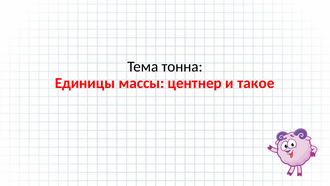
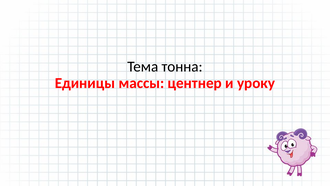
такое: такое -> уроку (256, 83)
